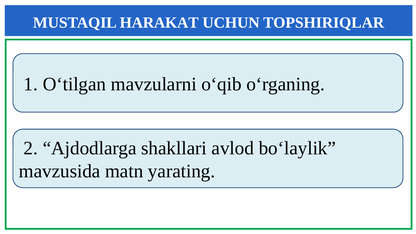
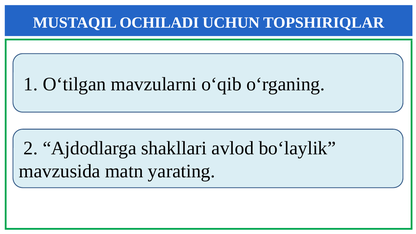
HARAKAT: HARAKAT -> OCHILADI (159, 23)
